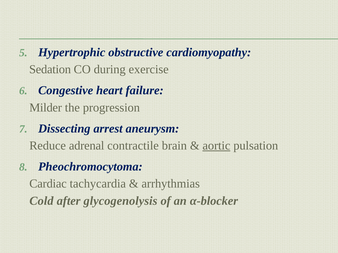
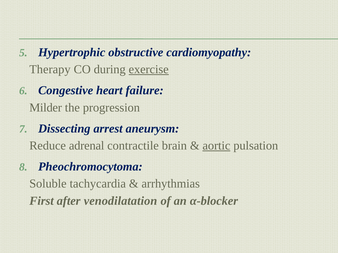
Sedation: Sedation -> Therapy (50, 70)
exercise underline: none -> present (149, 70)
Cardiac: Cardiac -> Soluble (48, 184)
Cold: Cold -> First (42, 201)
glycogenolysis: glycogenolysis -> venodilatation (120, 201)
